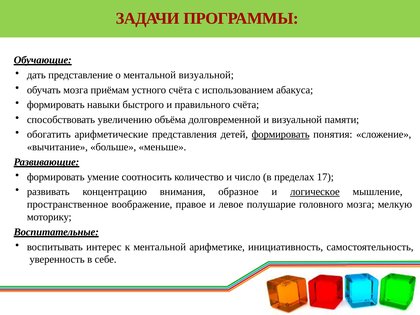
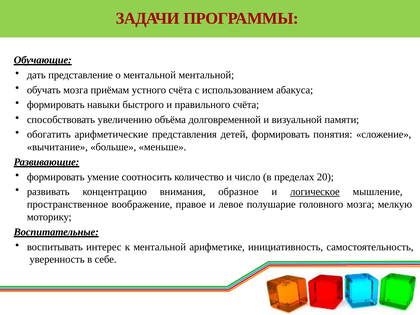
ментальной визуальной: визуальной -> ментальной (206, 75)
формировать underline: present -> none (281, 135)
17: 17 -> 20 (325, 177)
